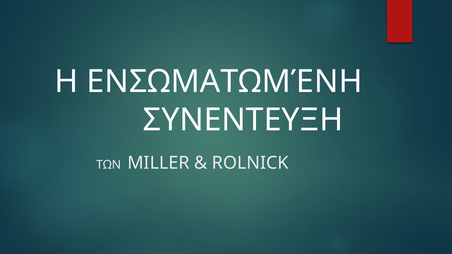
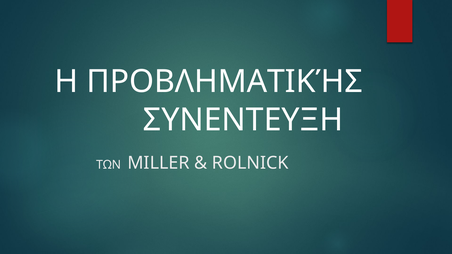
ΕΝΣΩΜΑΤΩΜΈΝΗ: ΕΝΣΩΜΑΤΩΜΈΝΗ -> ΠΡΟΒΛΗΜΑΤΙΚΉΣ (225, 82)
